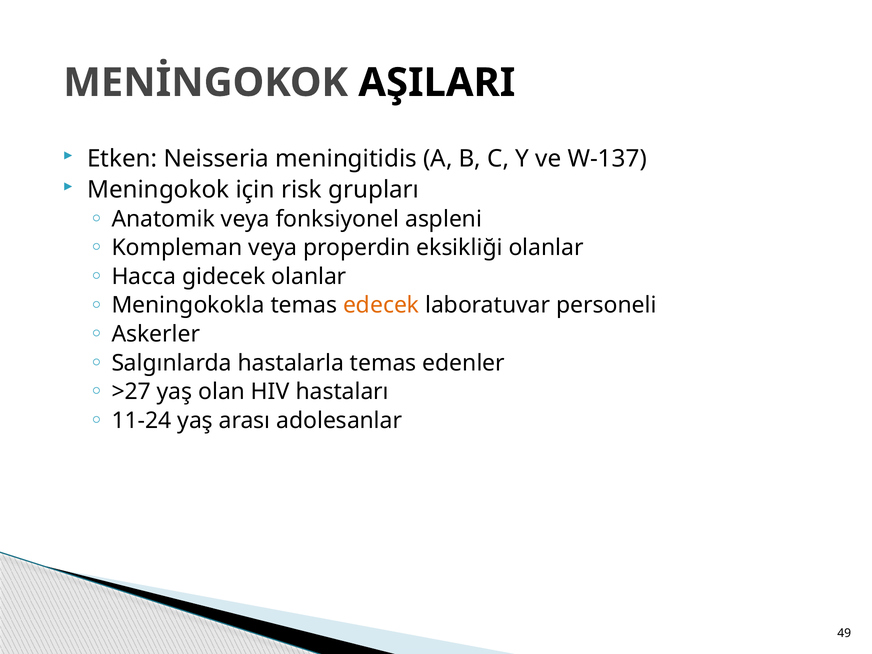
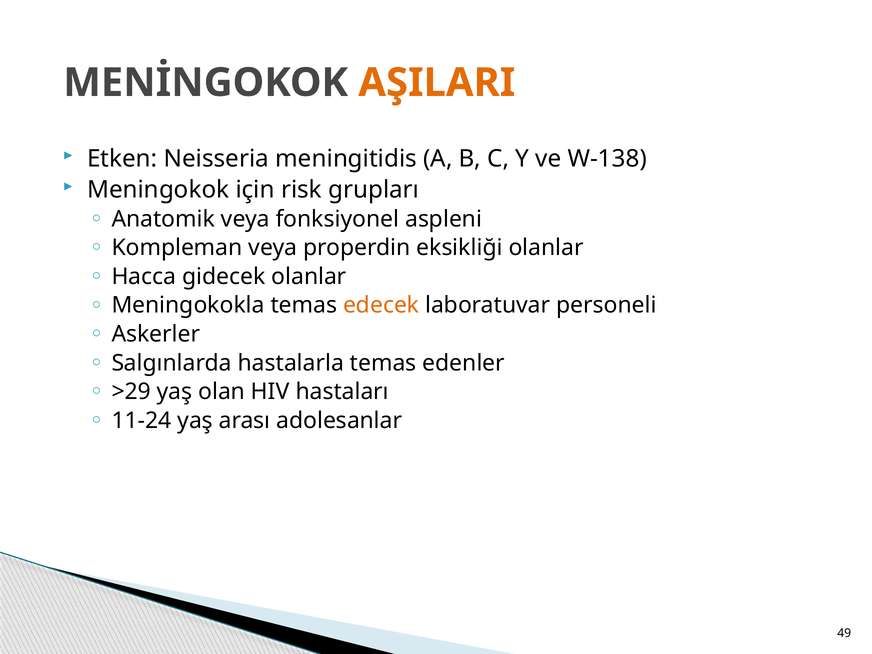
AŞILARI colour: black -> orange (437, 83)
W-137: W-137 -> W-138 (607, 159)
>27: >27 -> >29 (131, 392)
